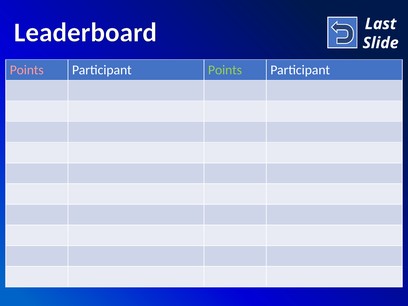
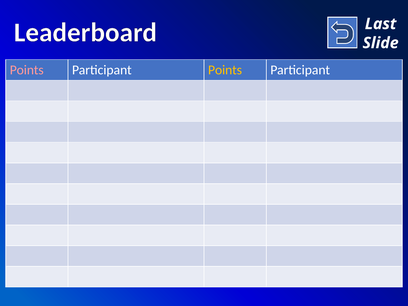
Points colour: light green -> yellow (225, 70)
